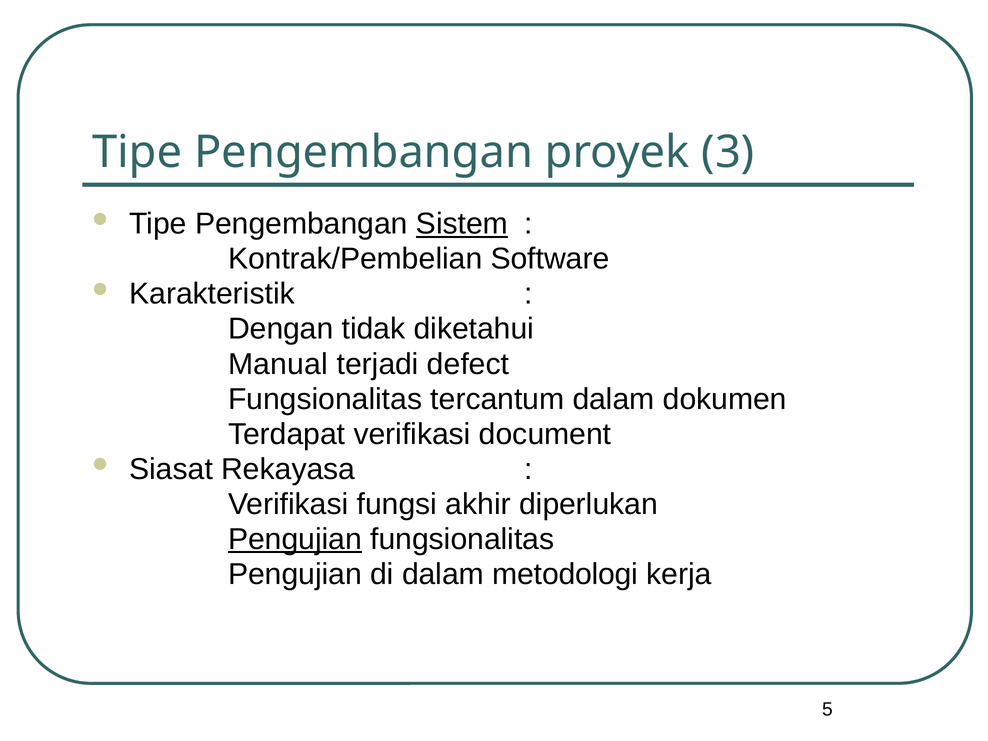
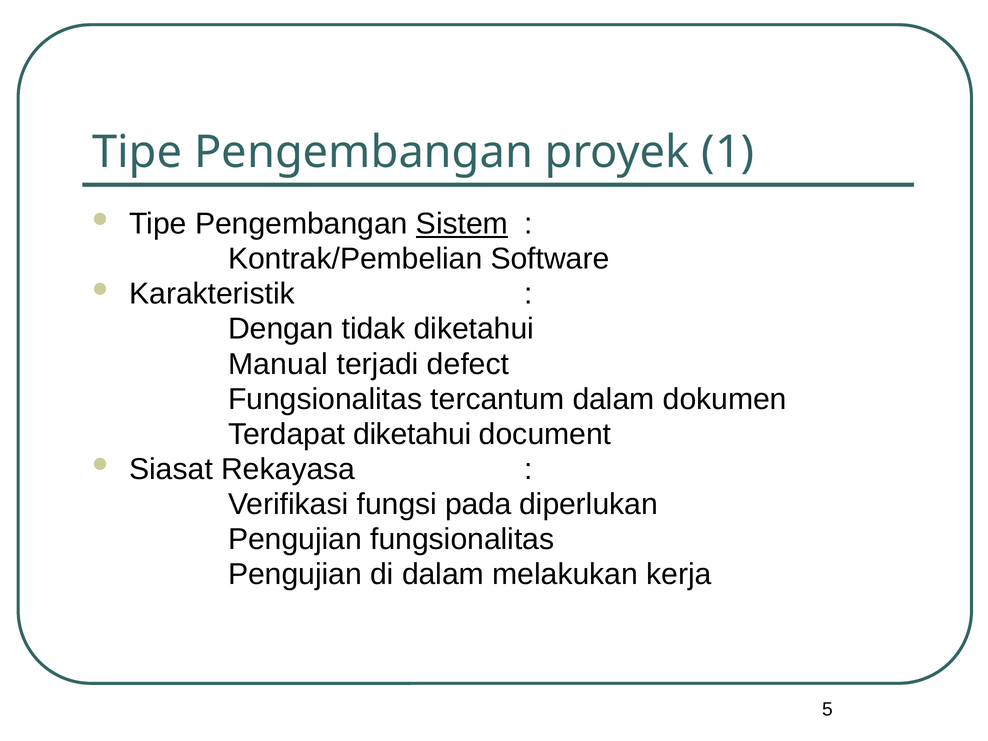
3: 3 -> 1 (728, 152)
Terdapat verifikasi: verifikasi -> diketahui (412, 434)
akhir: akhir -> pada (478, 504)
Pengujian underline: present -> none (295, 539)
metodologi: metodologi -> melakukan (565, 574)
